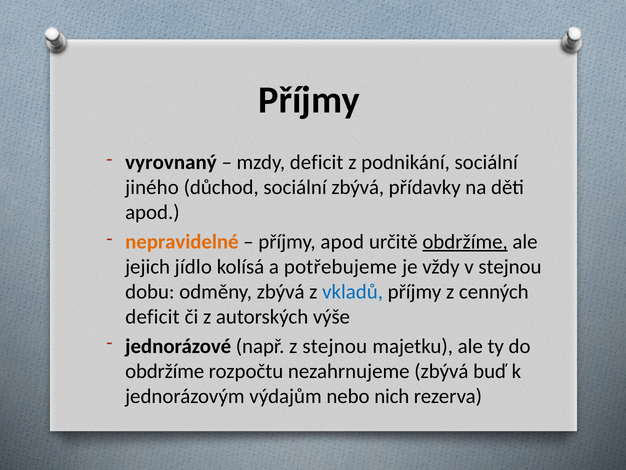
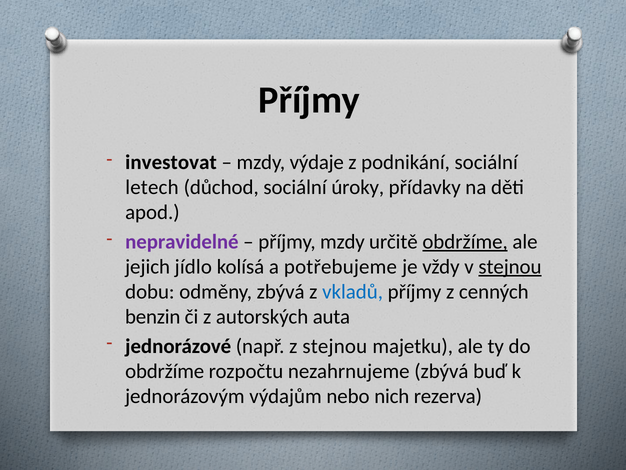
vyrovnaný: vyrovnaný -> investovat (171, 162)
mzdy deficit: deficit -> výdaje (317, 162)
jiného: jiného -> letech (152, 187)
sociální zbývá: zbývá -> úroky (358, 187)
nepravidelné colour: orange -> purple (182, 241)
příjmy apod: apod -> mzdy (342, 241)
stejnou underline: none -> present (510, 267)
deficit: deficit -> benzin (153, 317)
výše: výše -> auta (331, 317)
